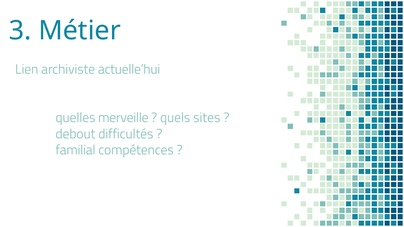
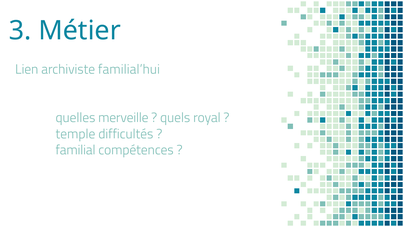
actuelle’hui: actuelle’hui -> familial’hui (129, 69)
sites: sites -> royal (207, 118)
debout: debout -> temple (75, 134)
